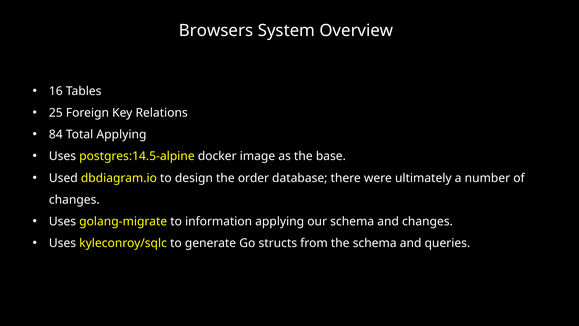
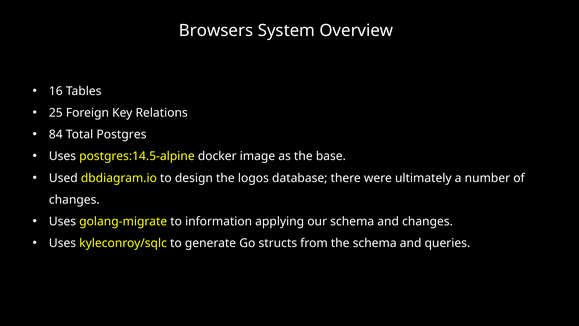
Total Applying: Applying -> Postgres (121, 134)
order: order -> logos (253, 178)
